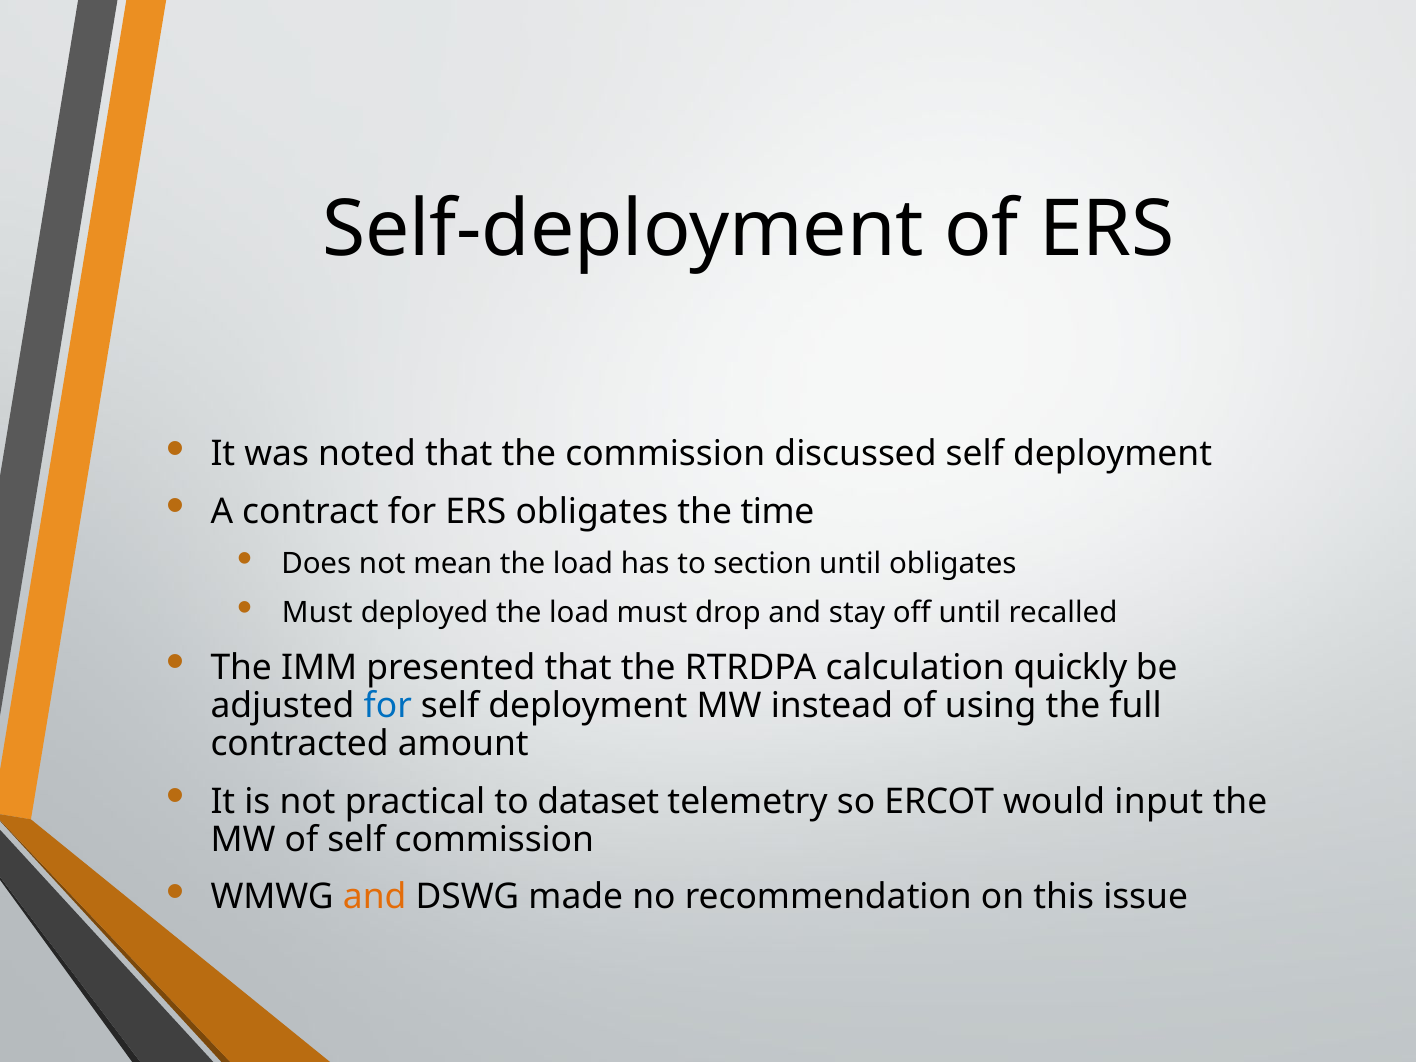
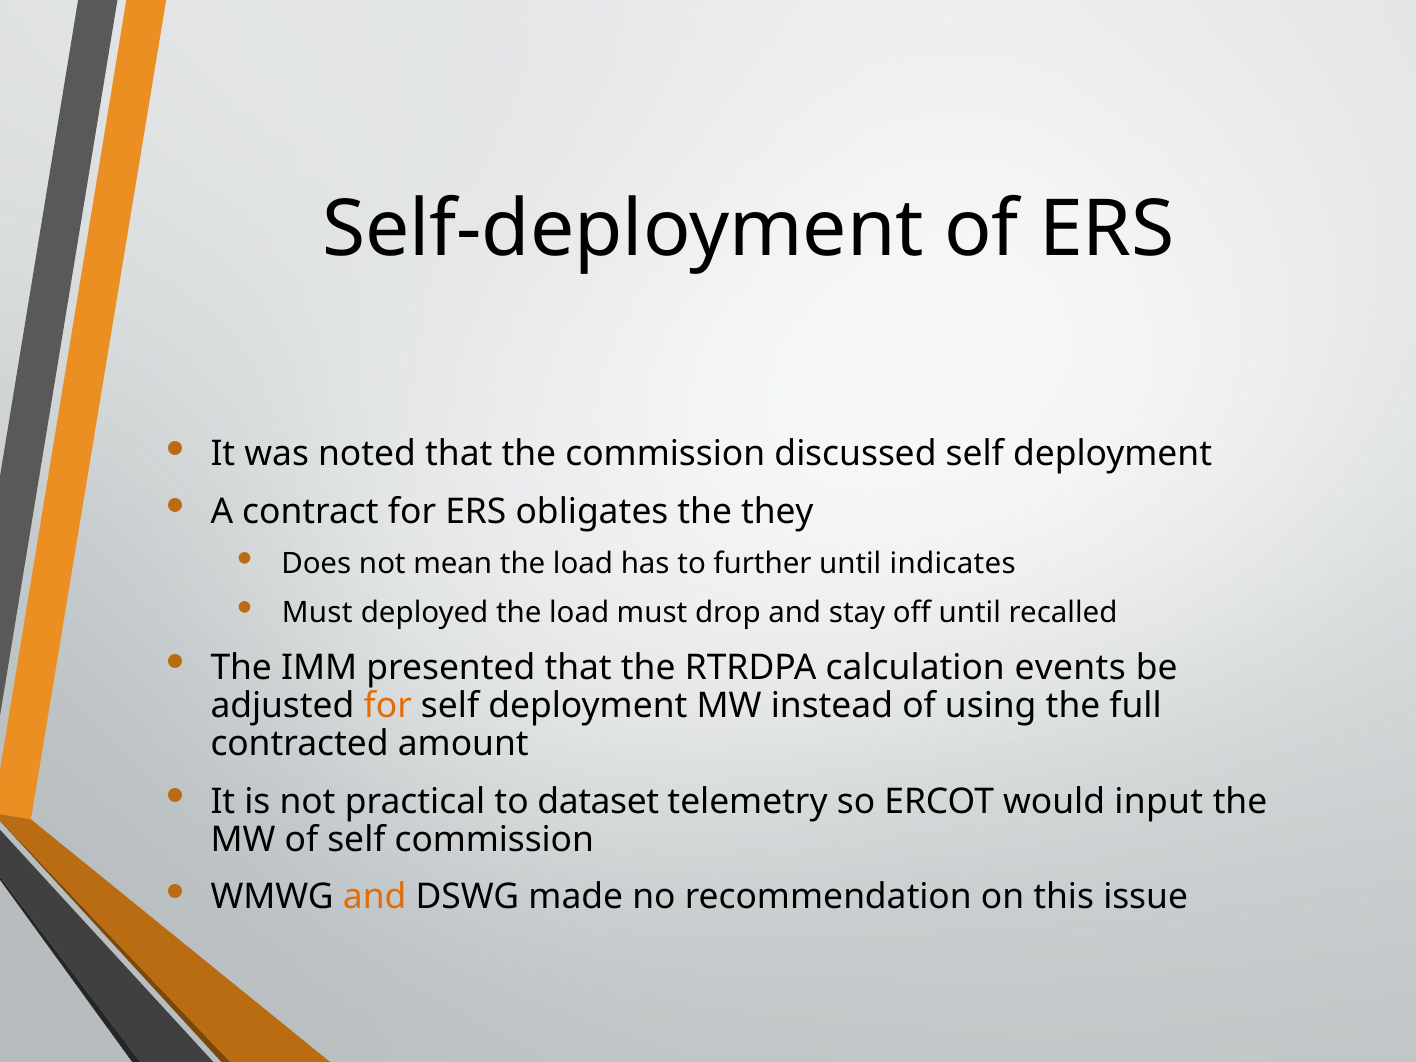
time: time -> they (777, 511)
section: section -> further (763, 563)
until obligates: obligates -> indicates (953, 563)
quickly: quickly -> events (1070, 668)
for colour: blue -> orange (388, 706)
